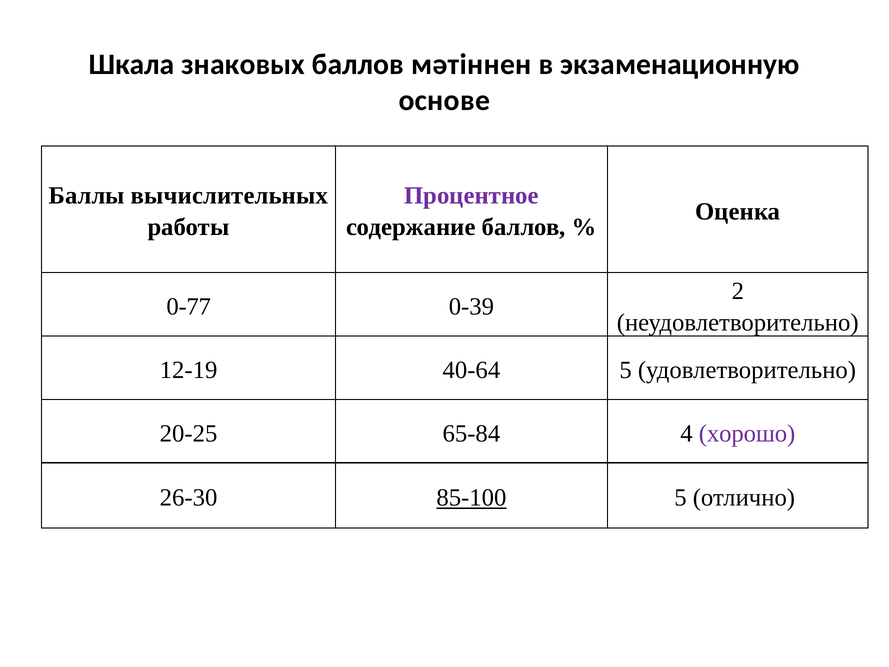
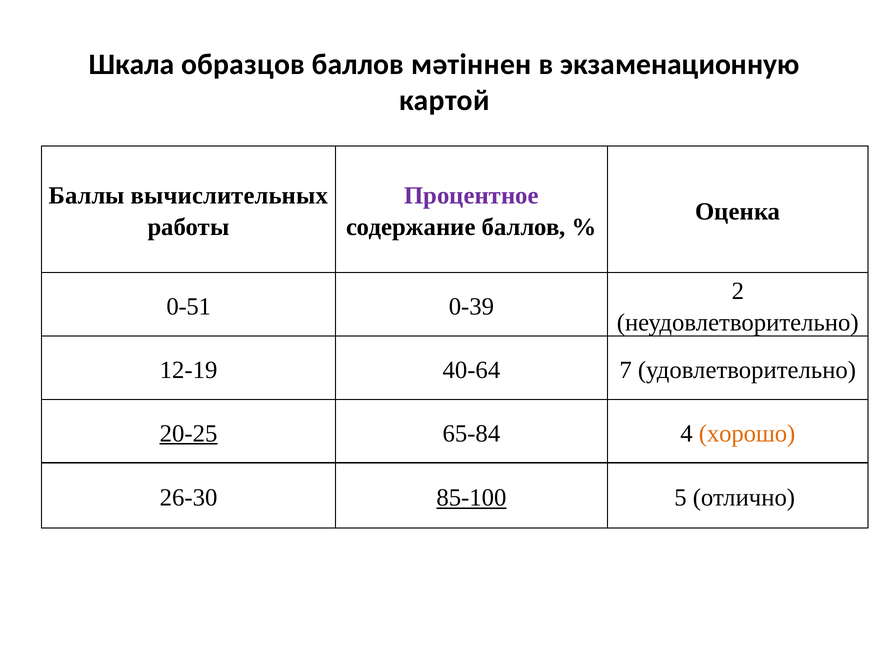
знаковых: знаковых -> образцов (243, 64)
основе: основе -> картой (444, 101)
0-77: 0-77 -> 0-51 (189, 306)
40-64 5: 5 -> 7 (626, 370)
20-25 underline: none -> present (189, 433)
хорошо colour: purple -> orange (747, 433)
